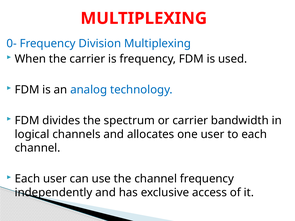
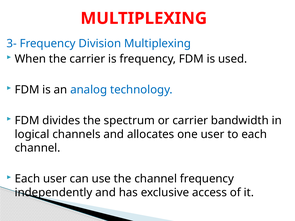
0-: 0- -> 3- (12, 44)
